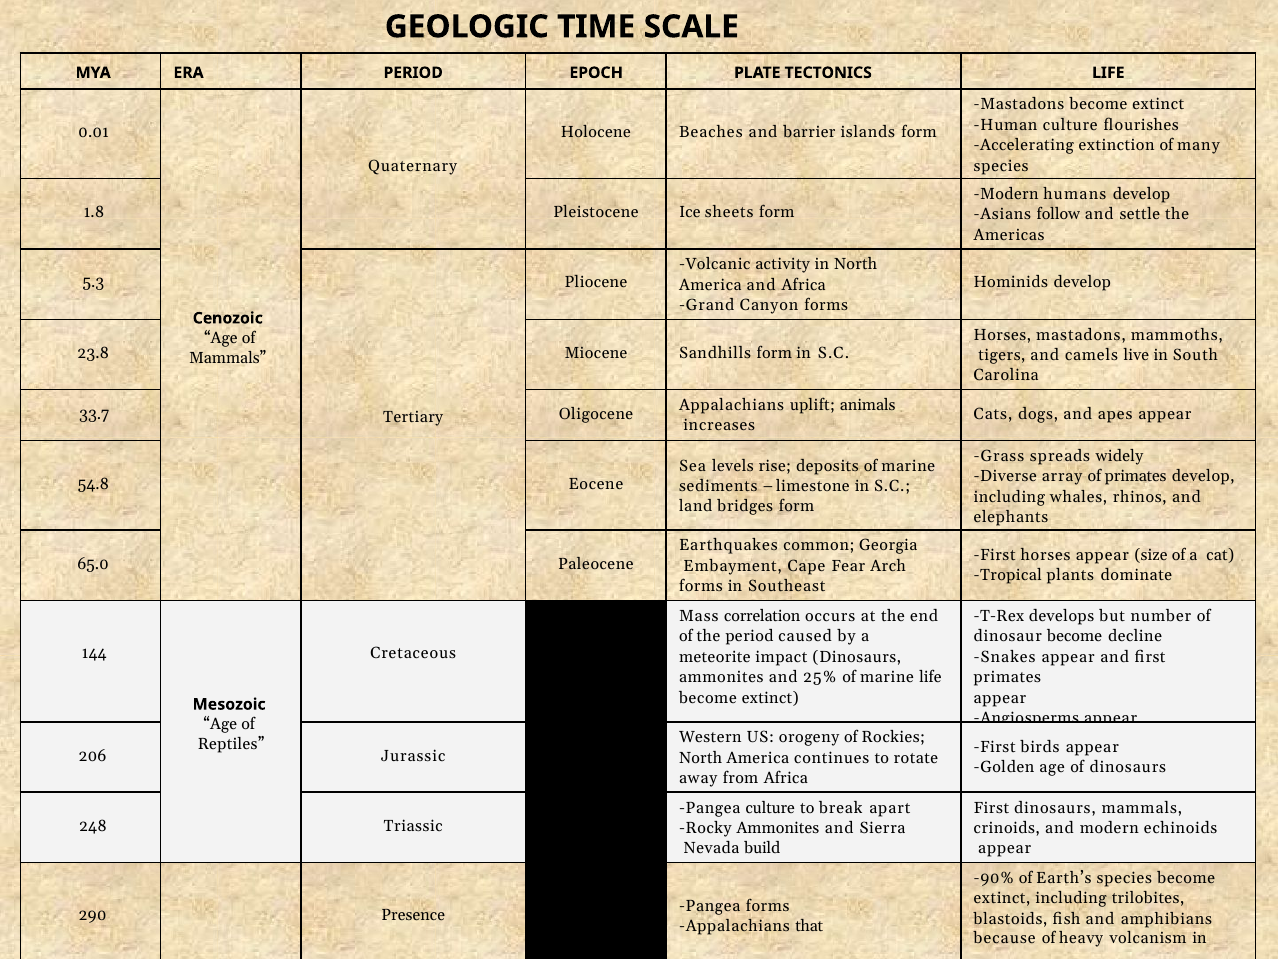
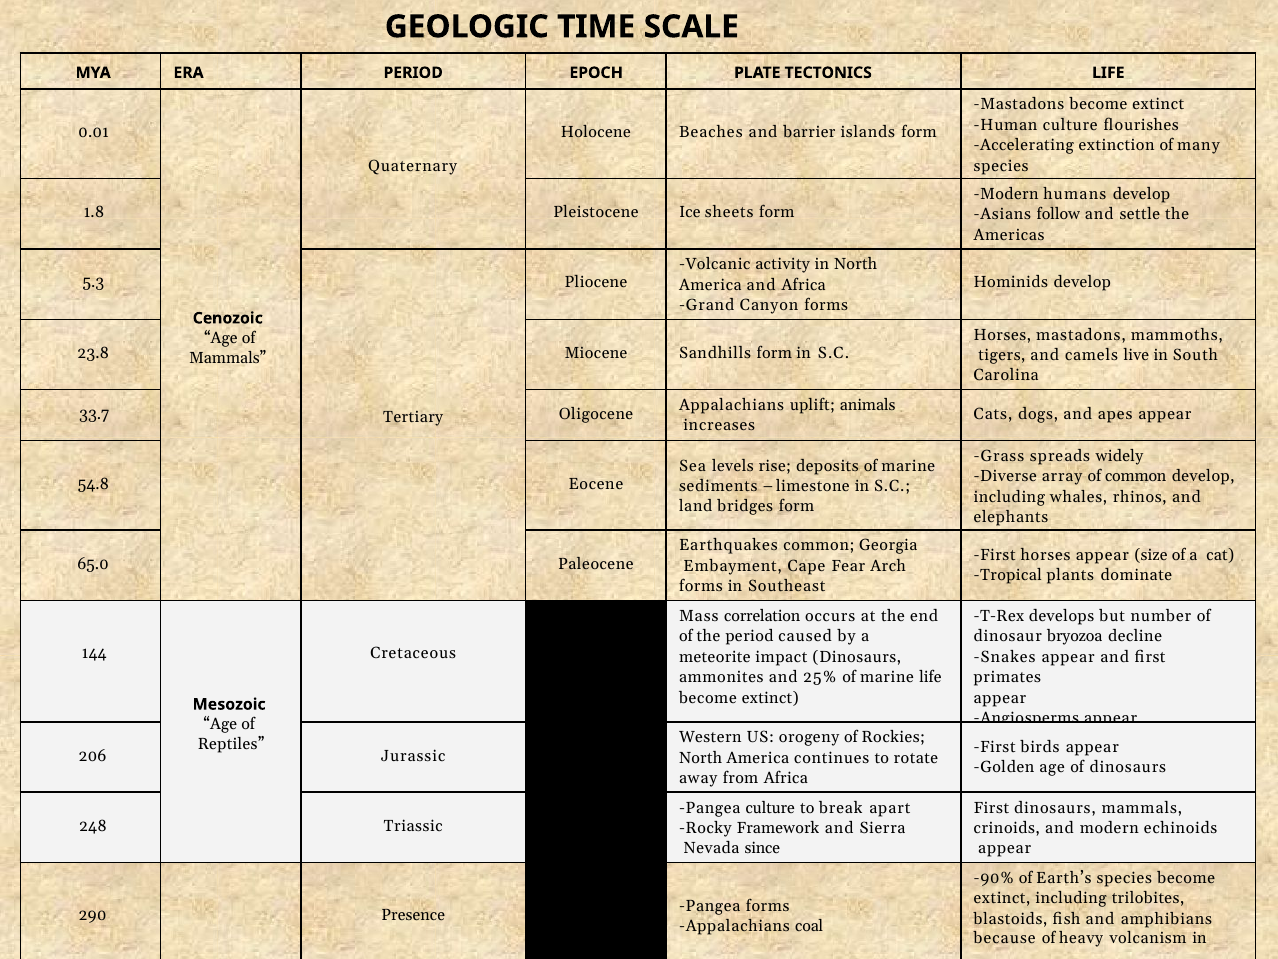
of primates: primates -> common (1136, 476)
dinosaur become: become -> bryozoa (1075, 636)
Rocky Ammonites: Ammonites -> Framework (778, 828)
build: build -> since (762, 848)
that: that -> coal (809, 926)
